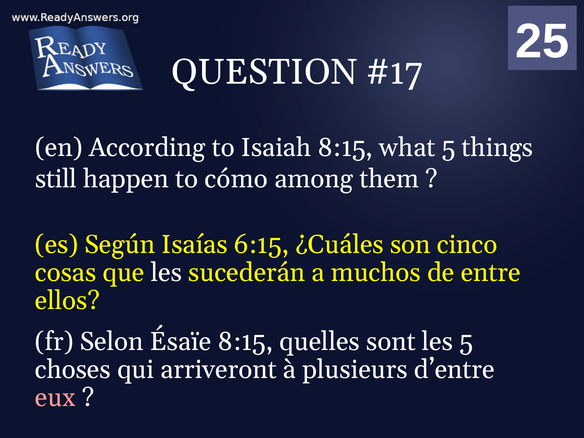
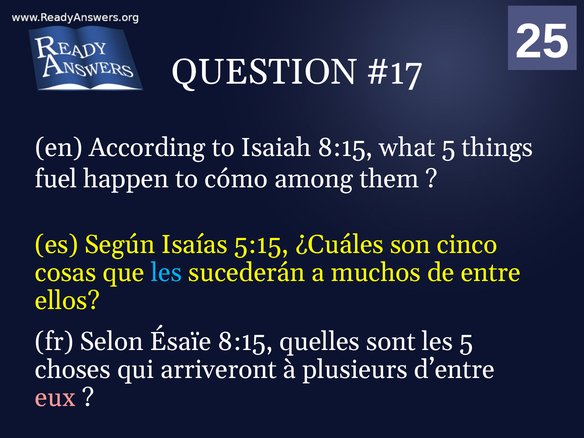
still: still -> fuel (56, 179)
6:15: 6:15 -> 5:15 (261, 245)
les colour: white -> light blue (166, 273)
